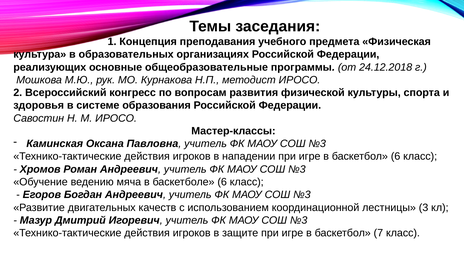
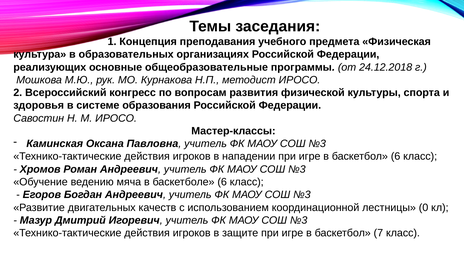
3: 3 -> 0 (424, 207)
